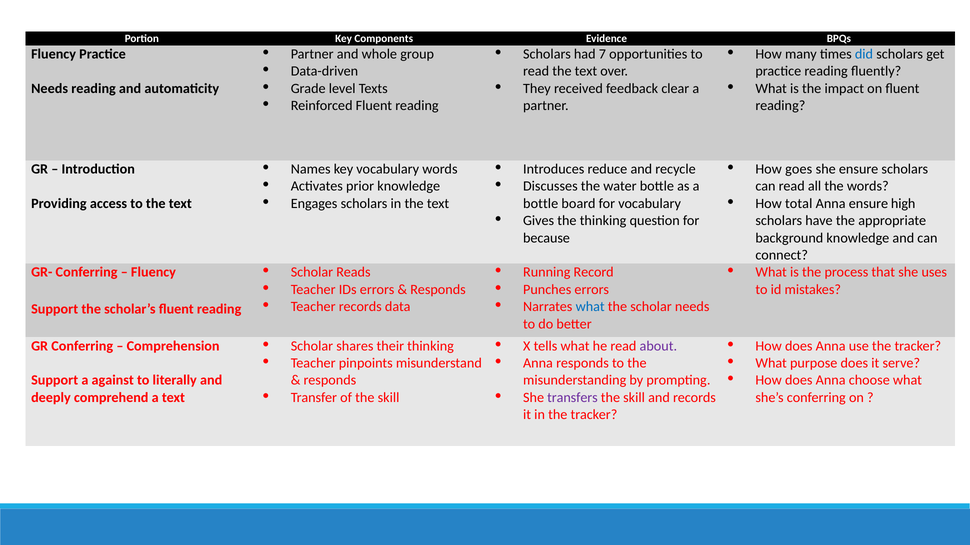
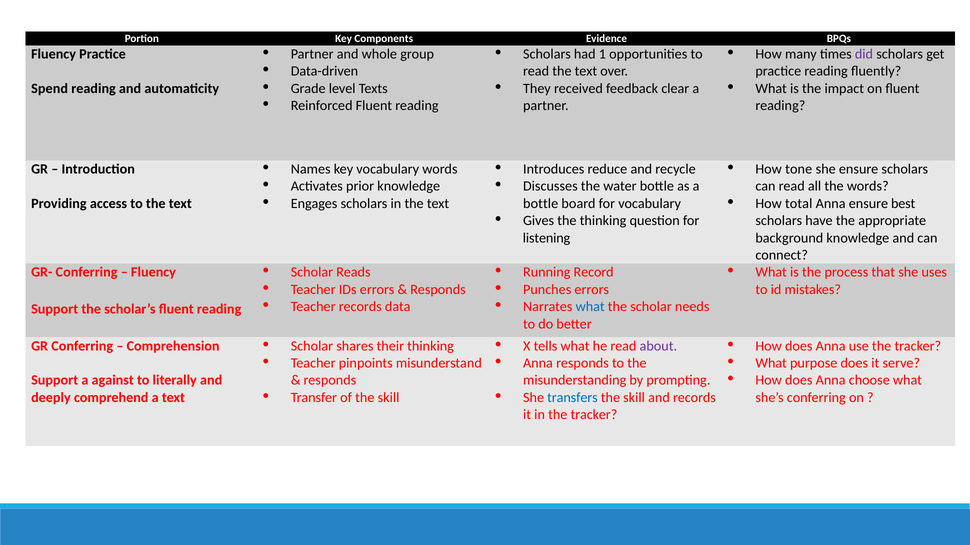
7: 7 -> 1 (602, 54)
did colour: blue -> purple (864, 54)
Needs: Needs -> Spend (50, 89)
goes: goes -> tone (799, 169)
high: high -> best (903, 204)
because: because -> listening (547, 238)
transfers colour: purple -> blue (572, 398)
